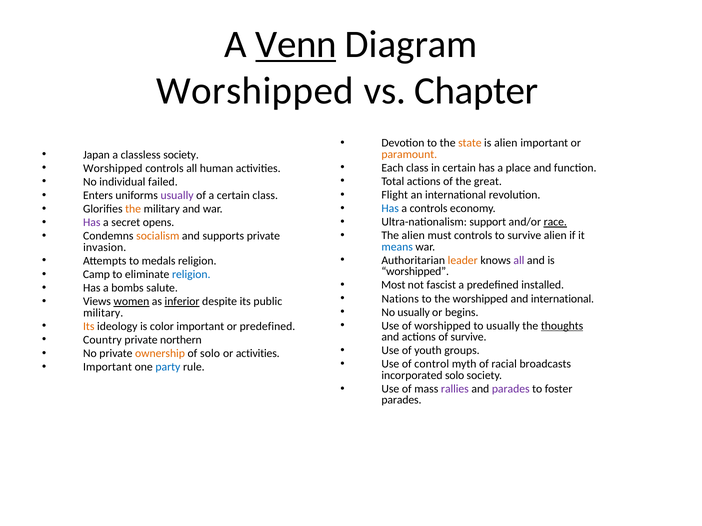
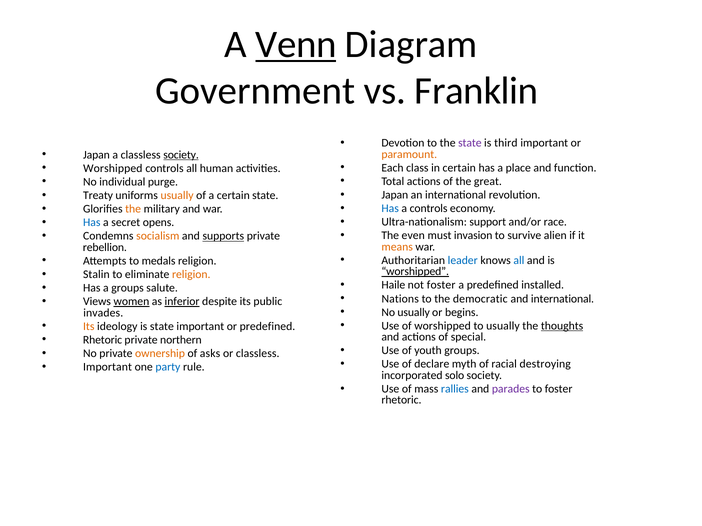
Worshipped: Worshipped -> Government (255, 91)
Chapter: Chapter -> Franklin (476, 91)
state colour: orange -> purple (470, 143)
is alien: alien -> third (506, 143)
society underline: none -> present (181, 155)
failed: failed -> purge (163, 182)
Flight: Flight -> Japan (395, 195)
Enters: Enters -> Treaty (98, 196)
usually colour: purple -> orange (177, 196)
certain class: class -> state (265, 196)
race underline: present -> none (555, 222)
Has colour: purple -> blue (92, 223)
The alien: alien -> even (413, 236)
must controls: controls -> invasion (473, 236)
supports underline: none -> present (223, 236)
means colour: blue -> orange (397, 247)
invasion: invasion -> rebellion (105, 248)
leader colour: orange -> blue (463, 261)
all colour: purple -> blue (519, 261)
worshipped underline: none -> present (415, 272)
Camp: Camp -> Stalin (96, 275)
religion colour: blue -> orange (191, 275)
Most: Most -> Haile (393, 285)
not fascist: fascist -> foster (441, 285)
a bombs: bombs -> groups (128, 288)
the worshipped: worshipped -> democratic (480, 299)
military: military -> invades (103, 313)
is color: color -> state (162, 327)
of survive: survive -> special (468, 337)
Country: Country -> Rhetoric (103, 340)
of solo: solo -> asks (210, 354)
or activities: activities -> classless (258, 354)
control: control -> declare (432, 364)
broadcasts: broadcasts -> destroying (545, 364)
rallies colour: purple -> blue (455, 389)
parades: parades -> rhetoric (401, 400)
